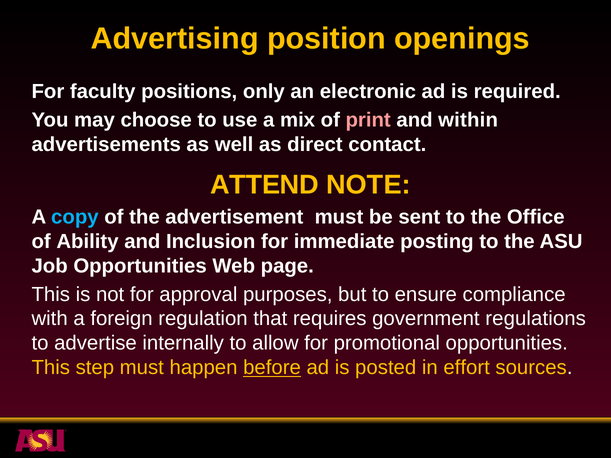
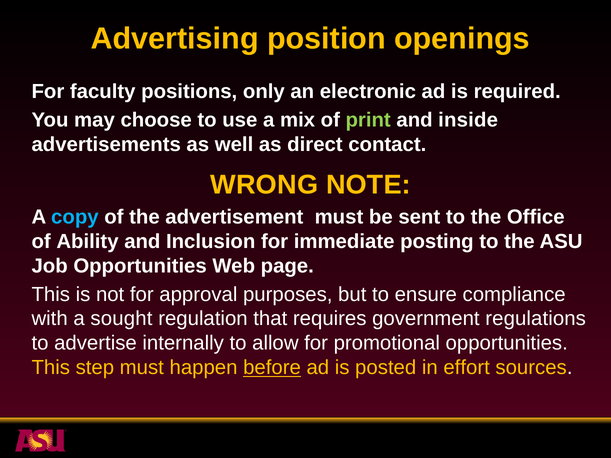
print colour: pink -> light green (368, 120)
within: within -> inside (468, 120)
ATTEND: ATTEND -> WRONG (264, 185)
foreign: foreign -> sought (121, 319)
